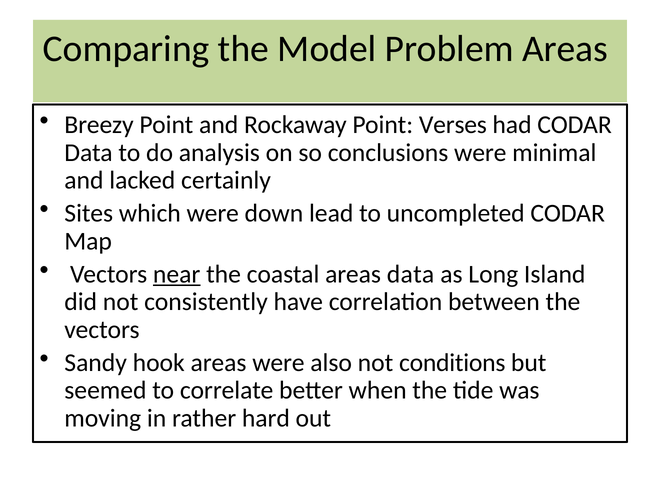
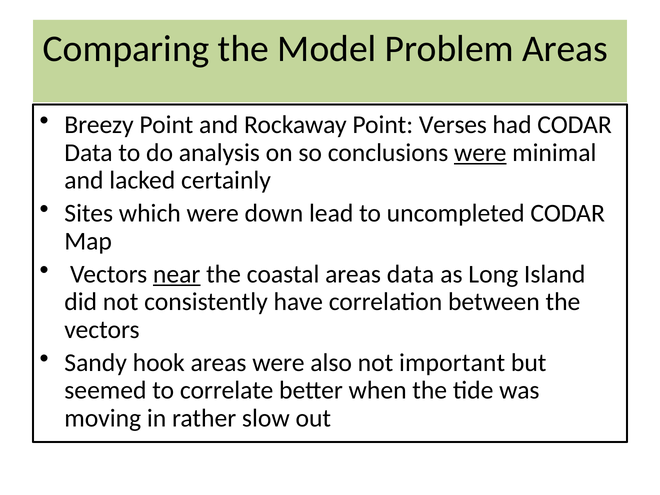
were underline: none -> present (480, 153)
conditions: conditions -> important (452, 363)
hard: hard -> slow (266, 418)
